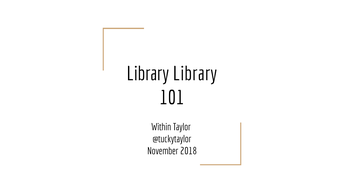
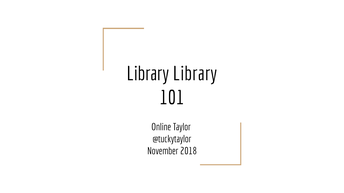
Within: Within -> Online (161, 127)
